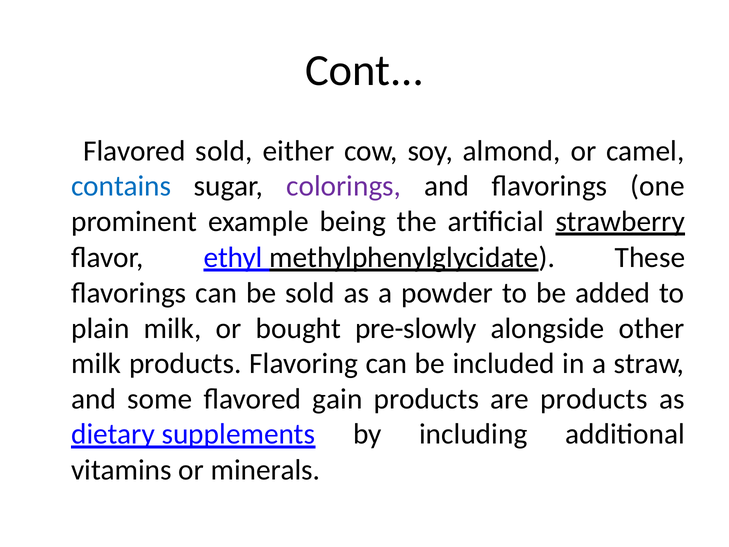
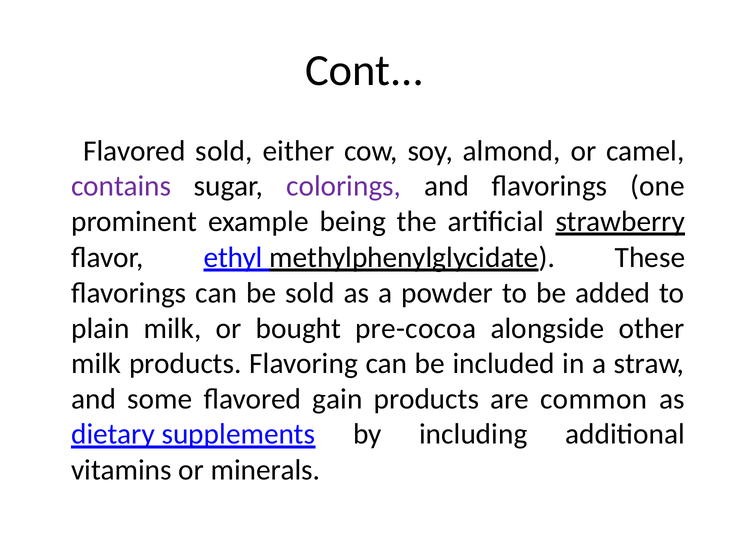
contains colour: blue -> purple (121, 186)
pre-slowly: pre-slowly -> pre-cocoa (416, 328)
are products: products -> common (594, 399)
